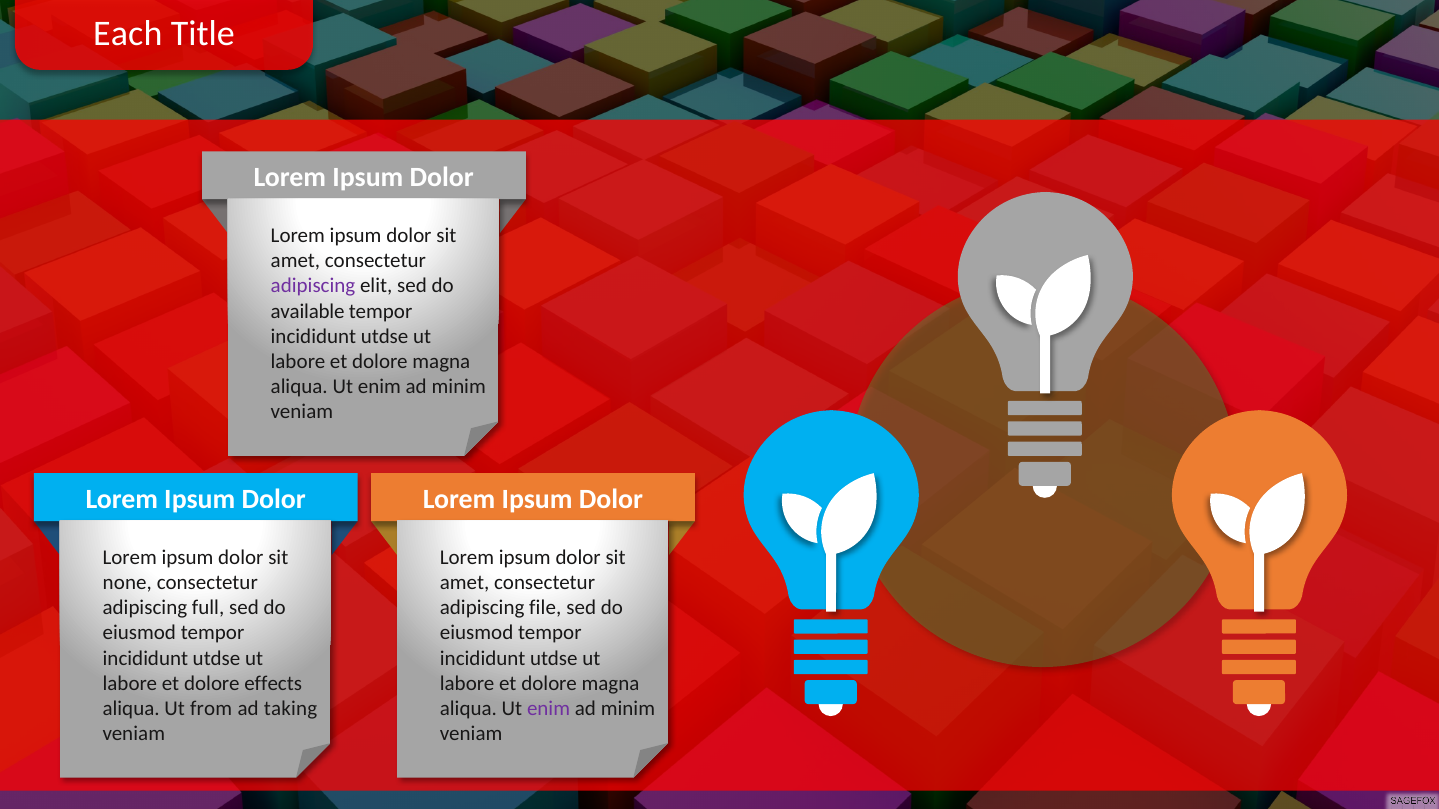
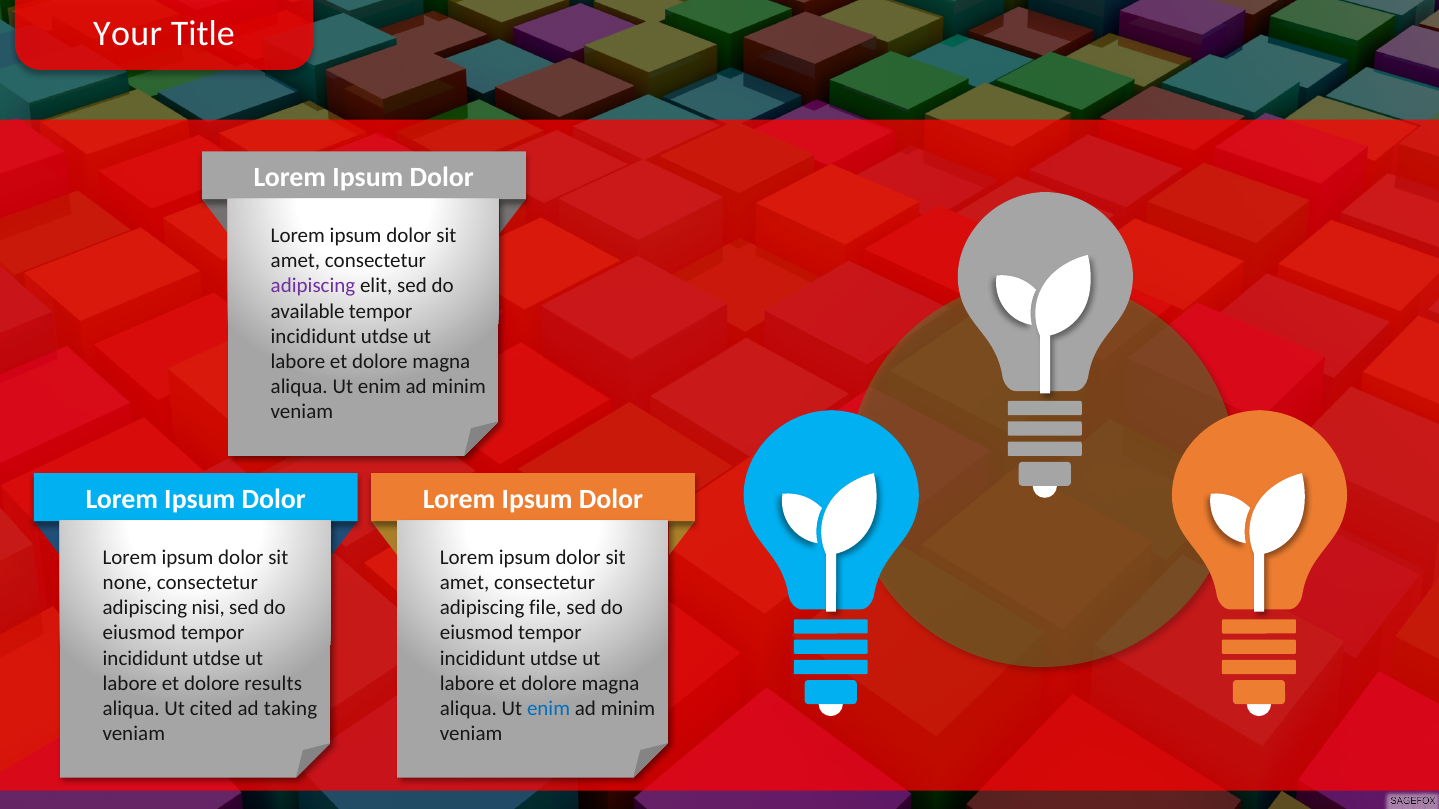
Each: Each -> Your (128, 34)
full: full -> nisi (208, 608)
effects: effects -> results (273, 684)
from: from -> cited (211, 709)
enim colour: purple -> blue (549, 709)
